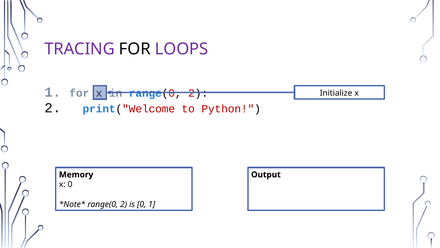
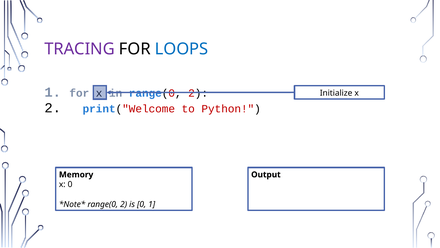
LOOPS colour: purple -> blue (182, 49)
